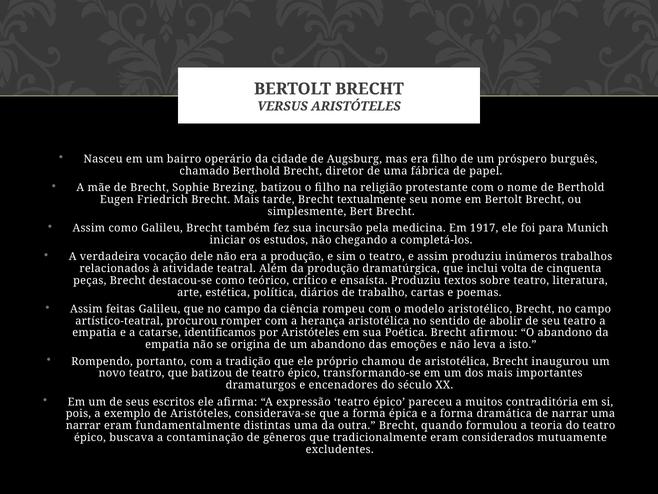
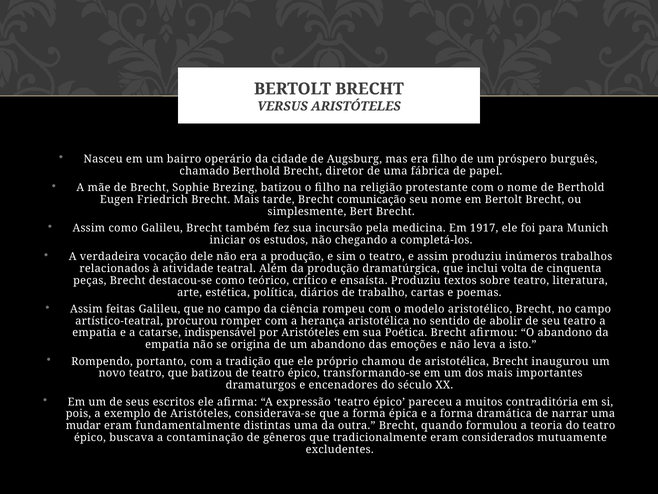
textualmente: textualmente -> comunicação (372, 199)
identificamos: identificamos -> indispensável (220, 333)
narrar: narrar -> mudar (83, 425)
